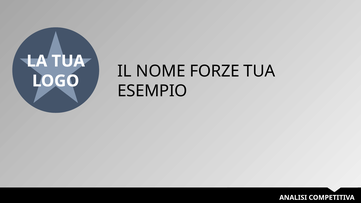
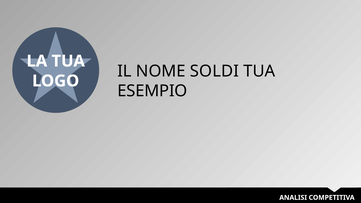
FORZE: FORZE -> SOLDI (214, 71)
